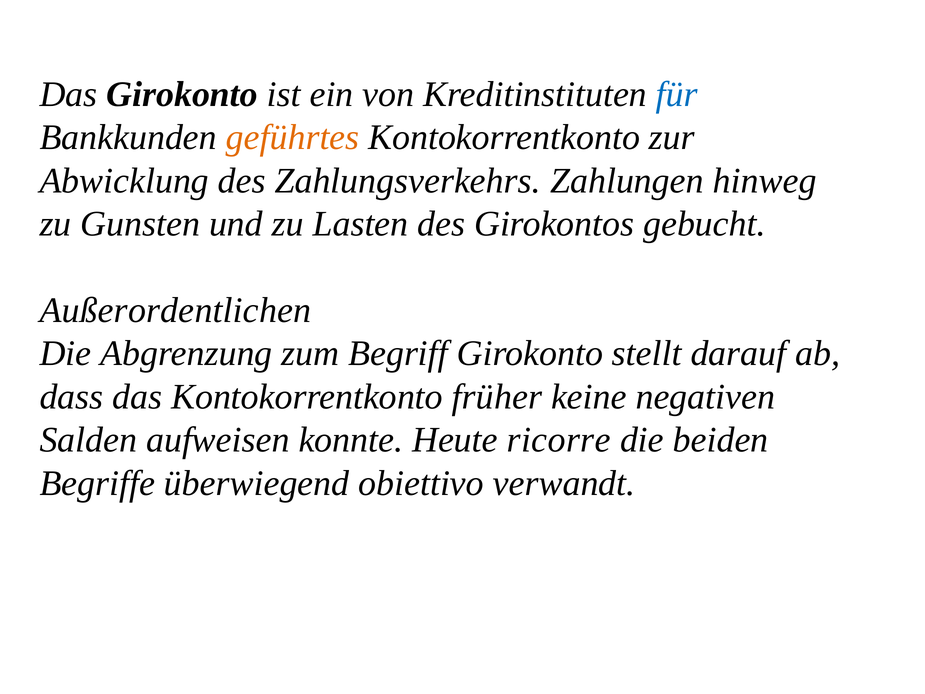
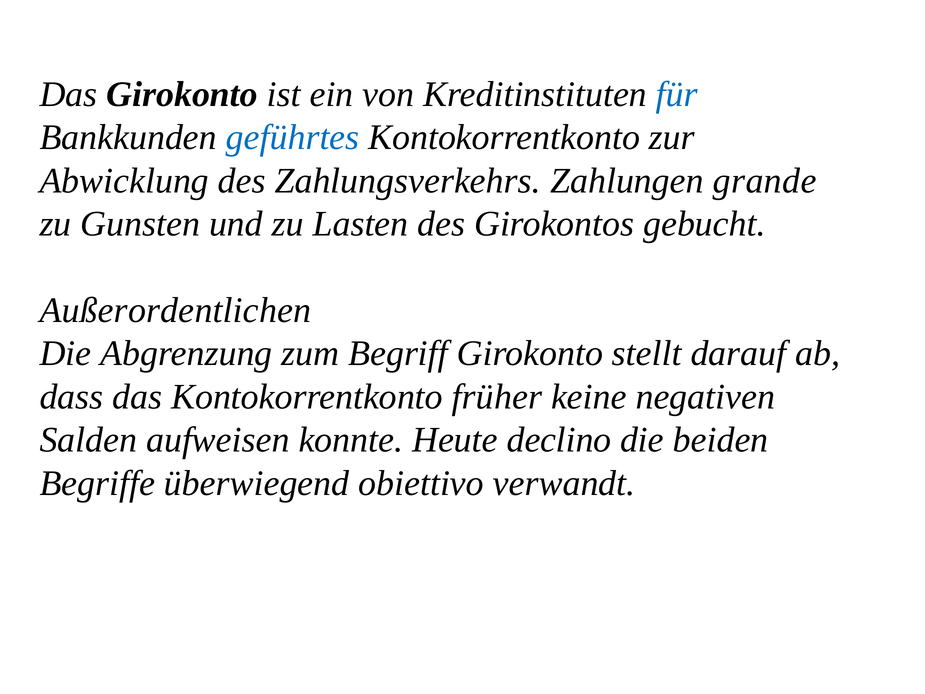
geführtes colour: orange -> blue (293, 137)
hinweg: hinweg -> grande (765, 181)
ricorre: ricorre -> declino (559, 440)
